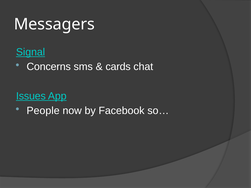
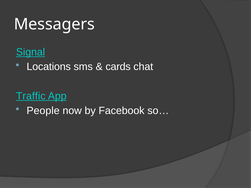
Concerns: Concerns -> Locations (49, 67)
Issues: Issues -> Traffic (31, 96)
